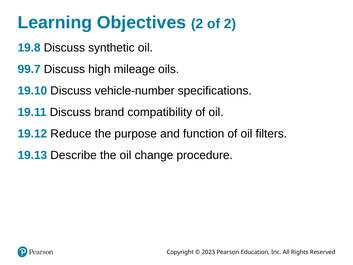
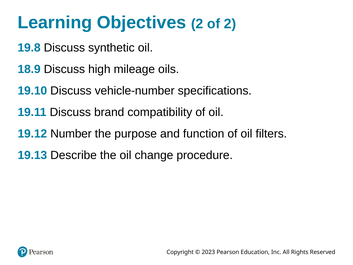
99.7: 99.7 -> 18.9 (29, 69)
Reduce: Reduce -> Number (71, 134)
